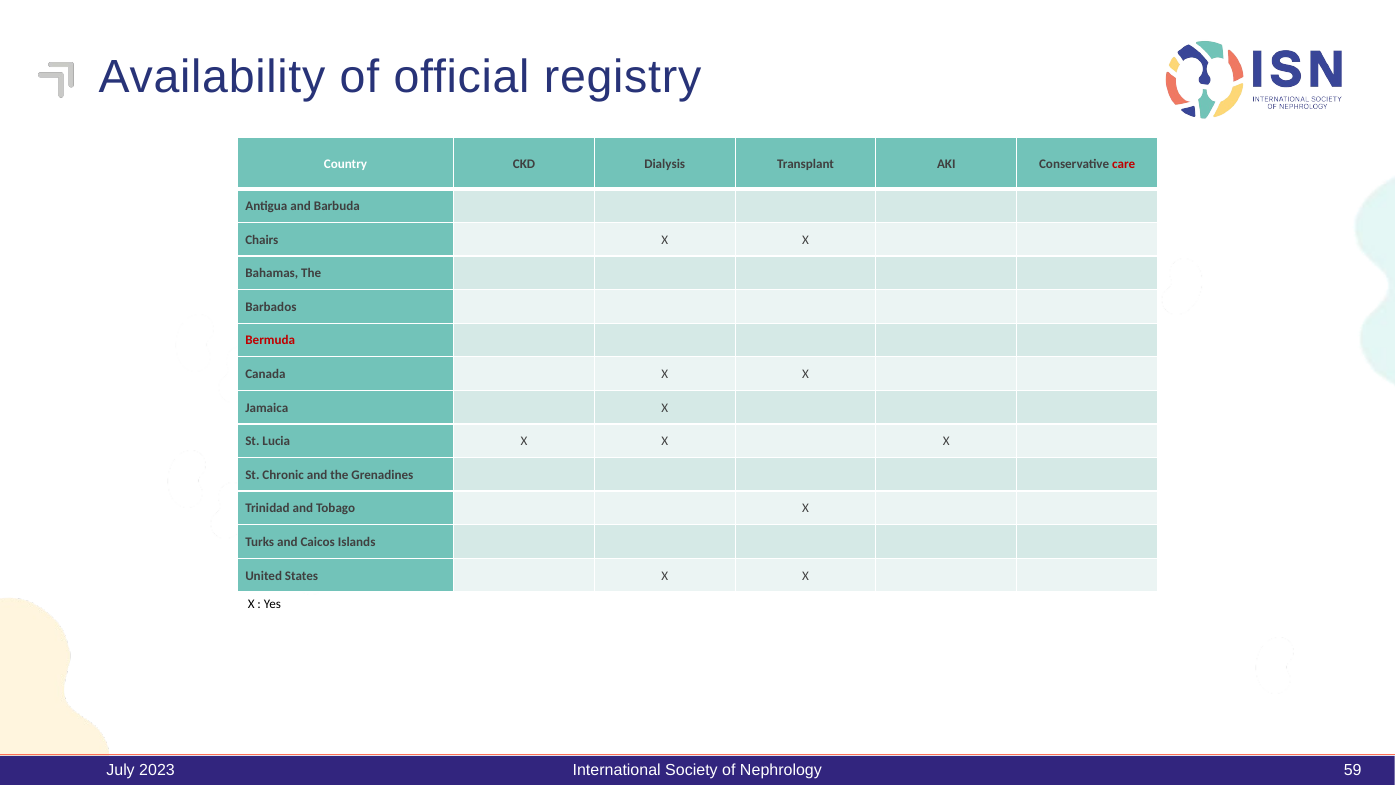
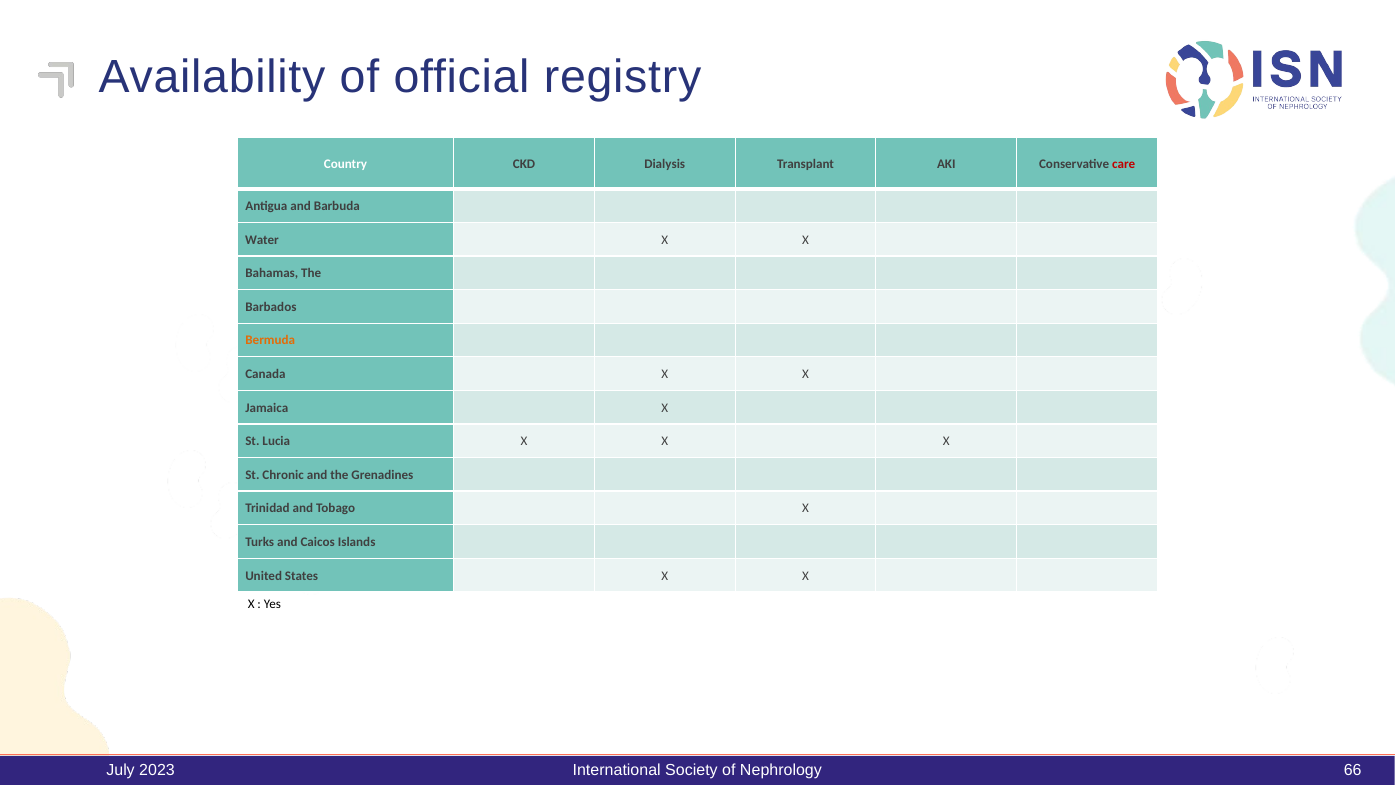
Chairs: Chairs -> Water (262, 240)
Bermuda colour: red -> orange (270, 340)
59: 59 -> 66 (1353, 770)
